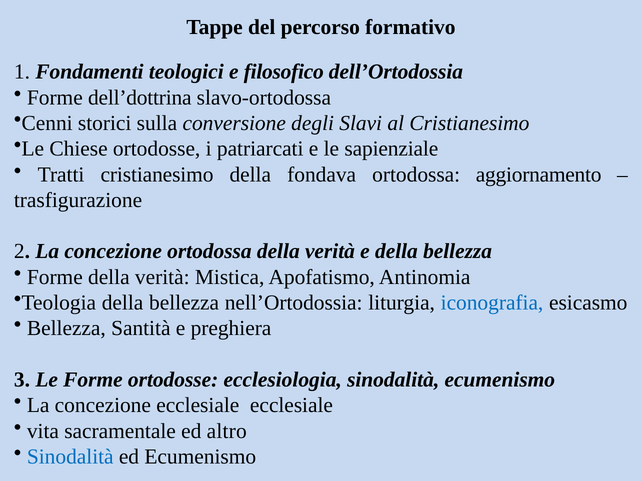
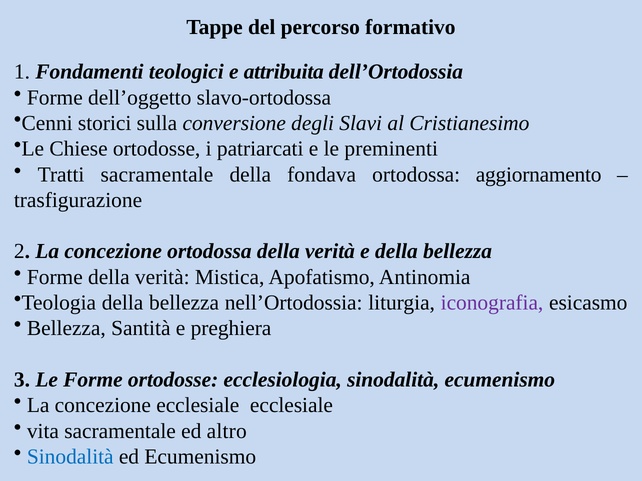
filosofico: filosofico -> attribuita (284, 72)
dell’dottrina: dell’dottrina -> dell’oggetto (140, 98)
sapienziale: sapienziale -> preminenti (391, 149)
Tratti cristianesimo: cristianesimo -> sacramentale (157, 175)
iconografia colour: blue -> purple (492, 303)
